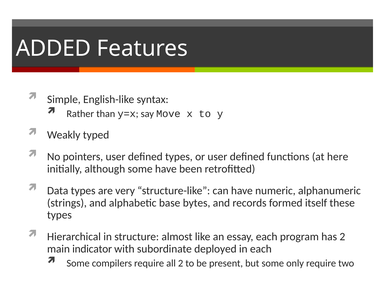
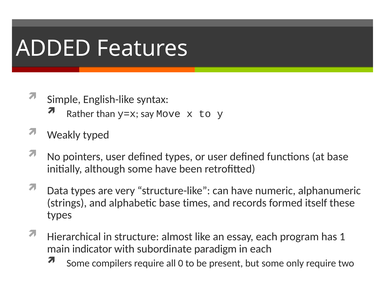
at here: here -> base (338, 157)
bytes: bytes -> times (197, 203)
has 2: 2 -> 1 (342, 237)
deployed: deployed -> paradigm (215, 249)
all 2: 2 -> 0 (181, 263)
